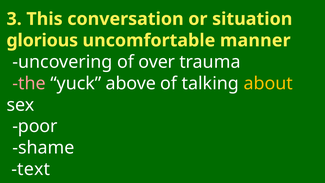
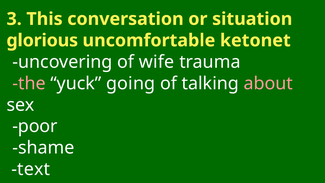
manner: manner -> ketonet (255, 40)
over: over -> wife (157, 62)
above: above -> going (131, 83)
about colour: yellow -> pink (268, 83)
